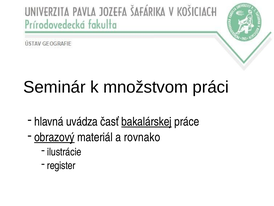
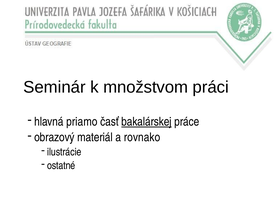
uvádza: uvádza -> priamo (82, 121)
obrazový underline: present -> none (54, 137)
register: register -> ostatné (61, 165)
